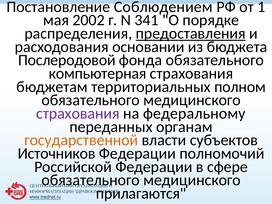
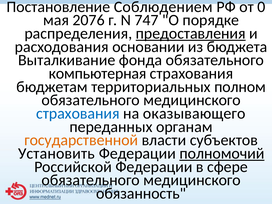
1: 1 -> 0 (261, 7)
2002: 2002 -> 2076 (89, 20)
341: 341 -> 747 (146, 20)
Послеродовой: Послеродовой -> Выталкивание (67, 60)
страхования colour: purple -> blue (78, 113)
федеральному: федеральному -> оказывающего (194, 113)
Источников: Источников -> Установить (56, 153)
полномочий underline: none -> present (222, 153)
прилагаются: прилагаются -> обязанность (141, 193)
